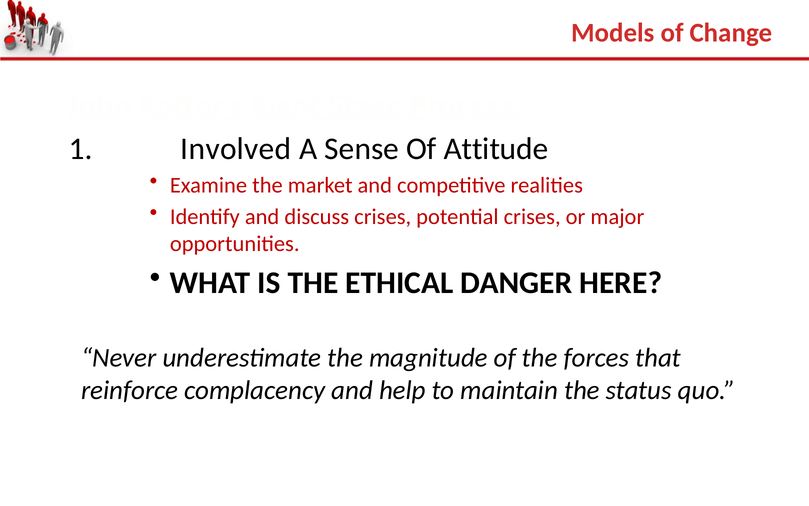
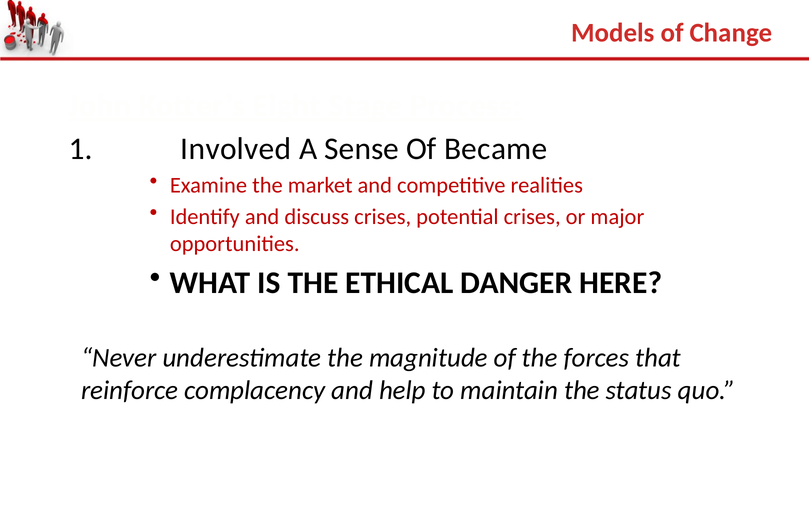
Attitude: Attitude -> Became (496, 149)
